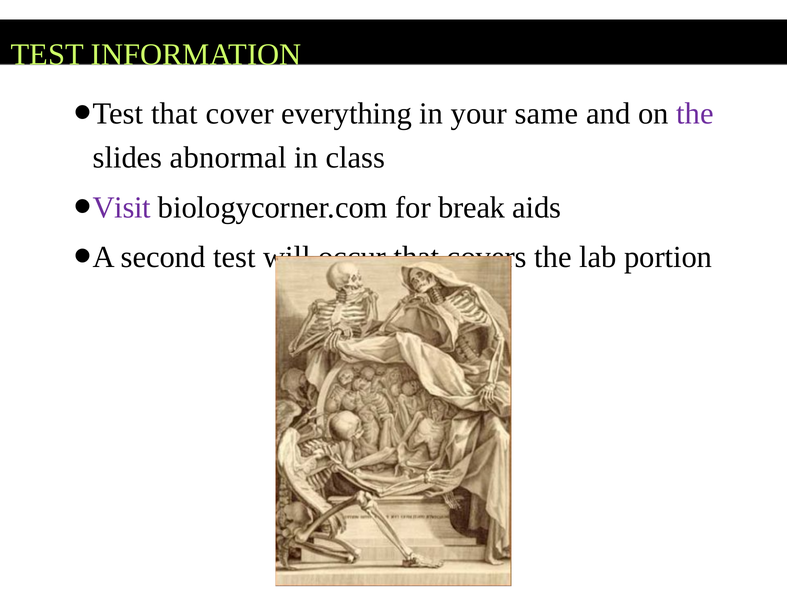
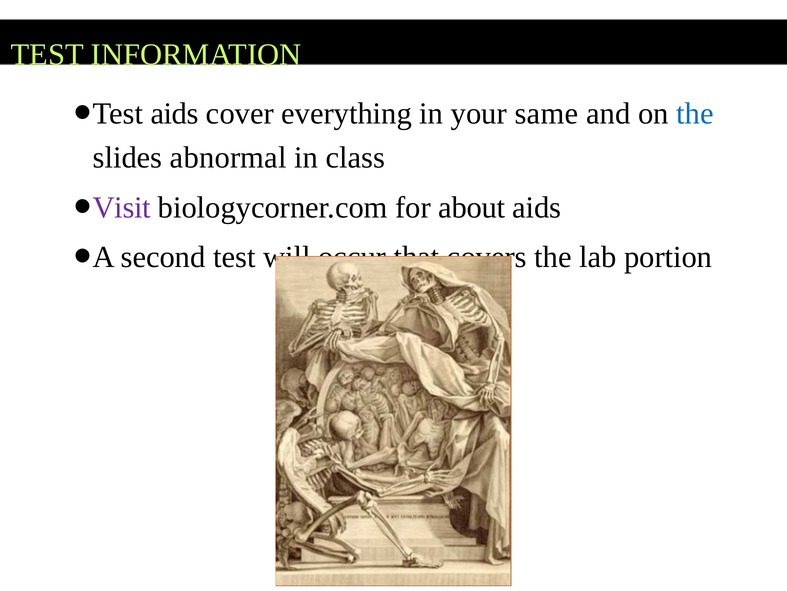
Test that: that -> aids (175, 113)
the colour: purple -> blue (695, 113)
break: break -> about (472, 207)
